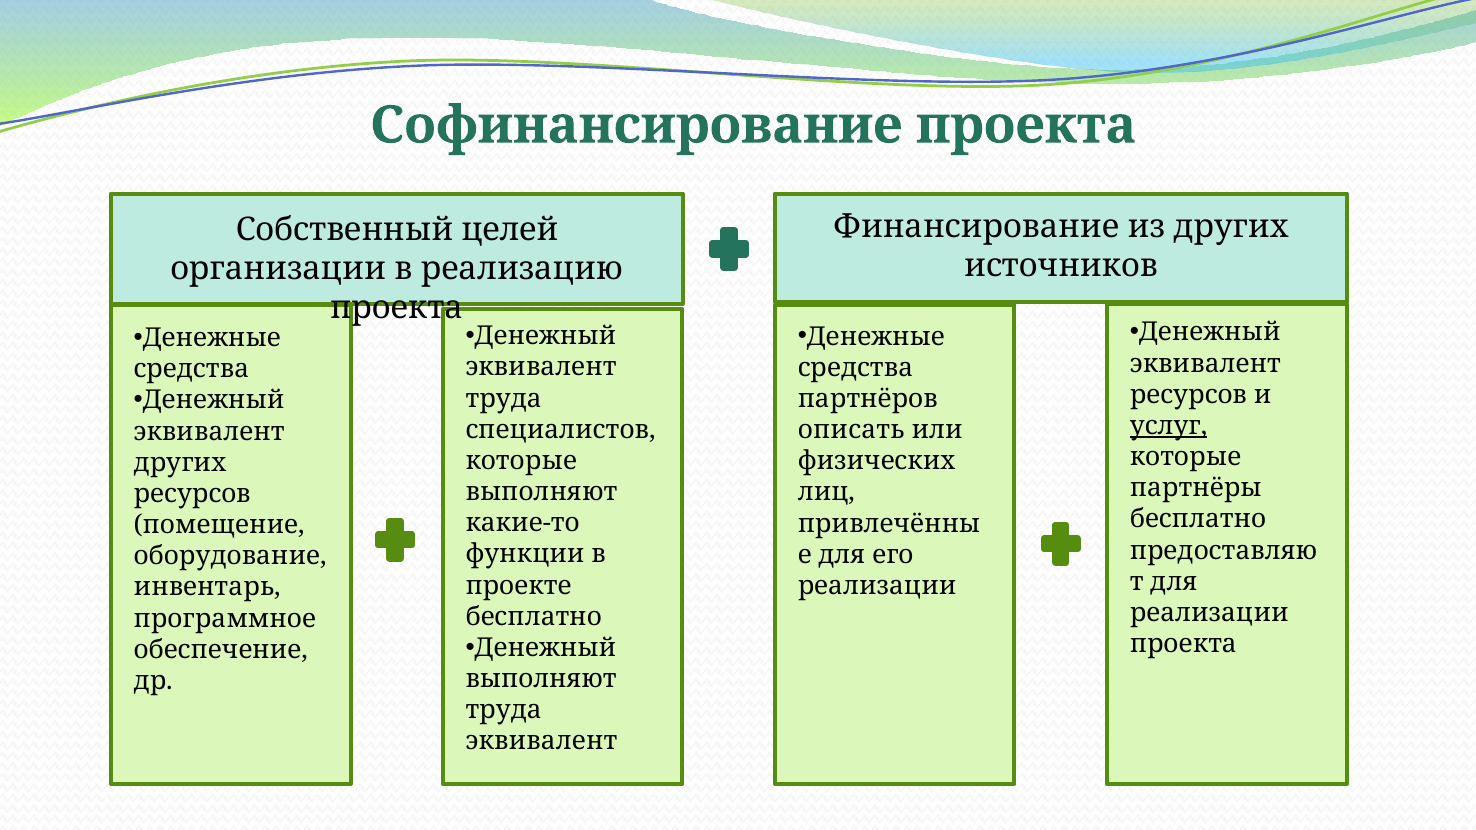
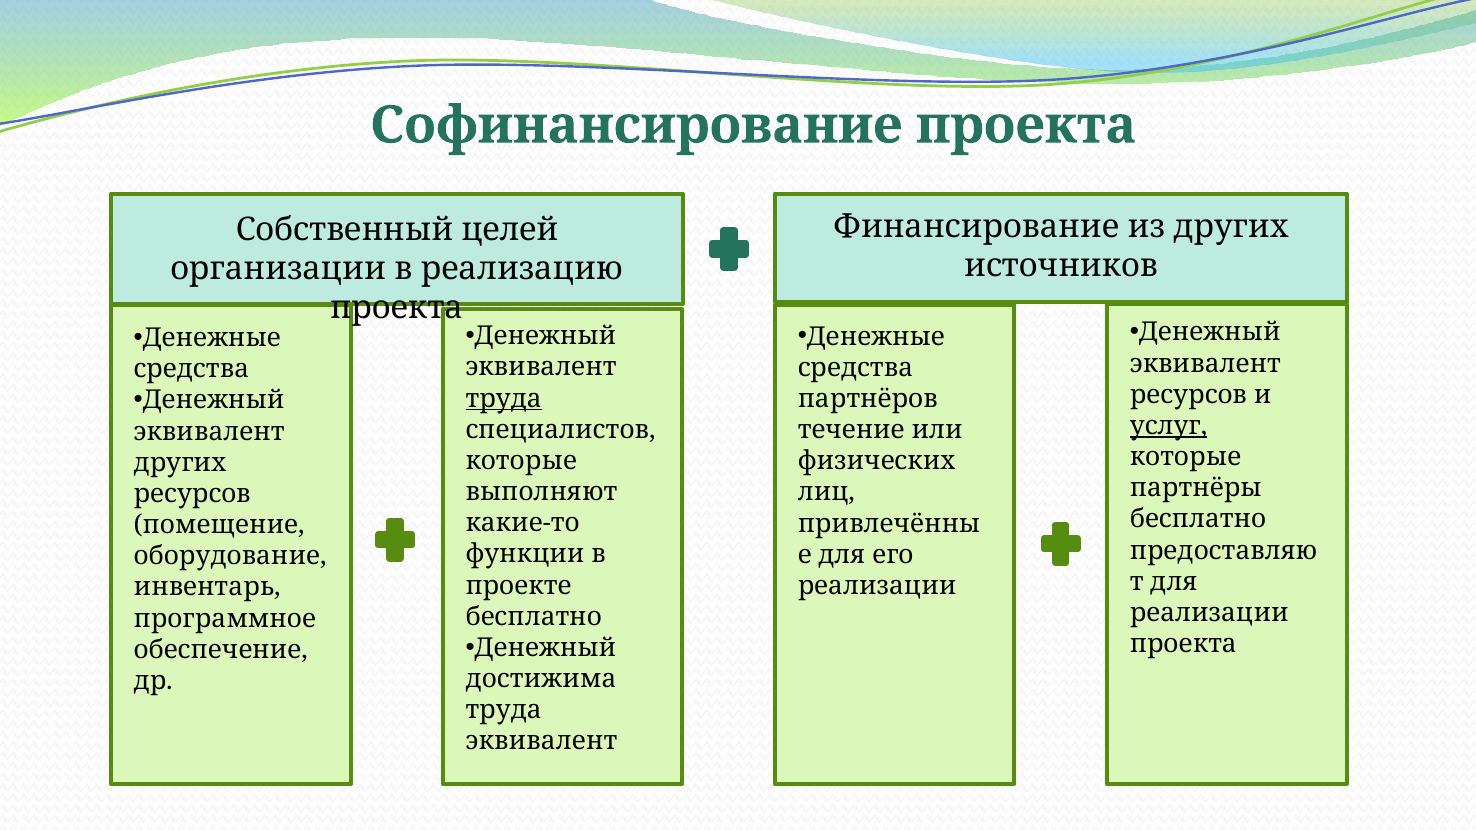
труда underline: none -> present (504, 399)
описать: описать -> течение (851, 430)
выполняют: выполняют -> достижима (541, 679)
